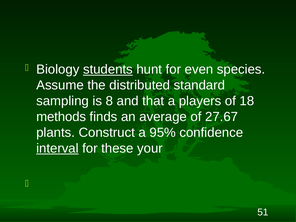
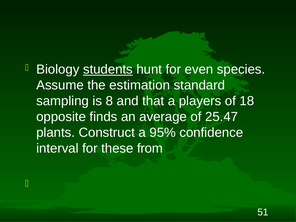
distributed: distributed -> estimation (140, 85)
methods: methods -> opposite (61, 117)
27.67: 27.67 -> 25.47 (222, 117)
interval underline: present -> none (57, 148)
your: your -> from (150, 148)
